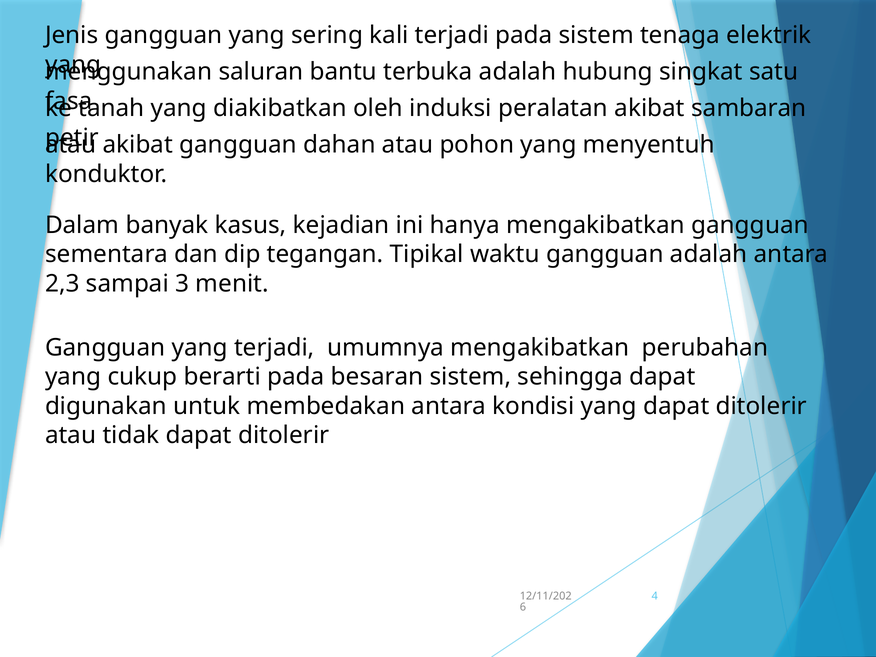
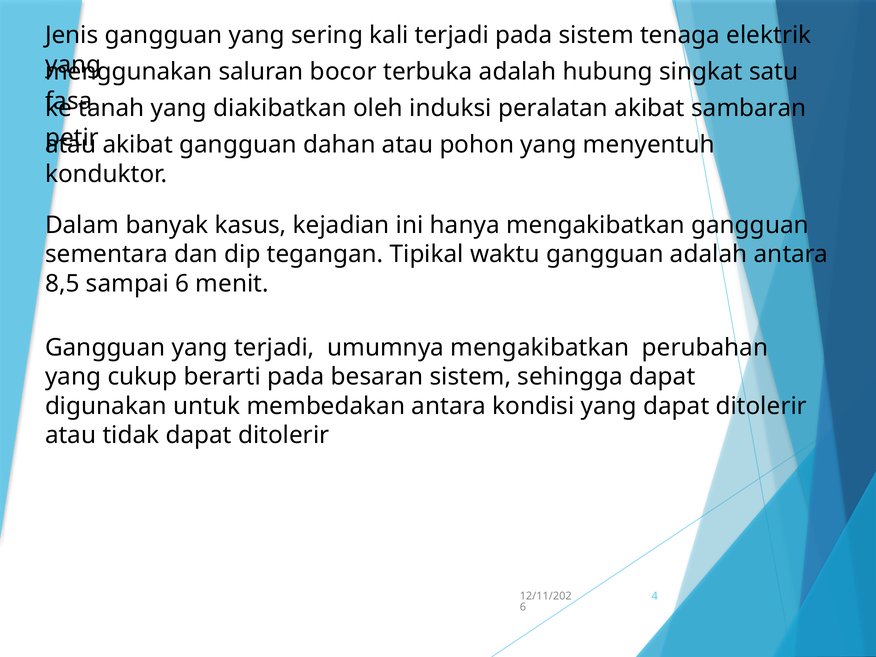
bantu: bantu -> bocor (343, 72)
2,3: 2,3 -> 8,5 (62, 283)
sampai 3: 3 -> 6 (182, 283)
